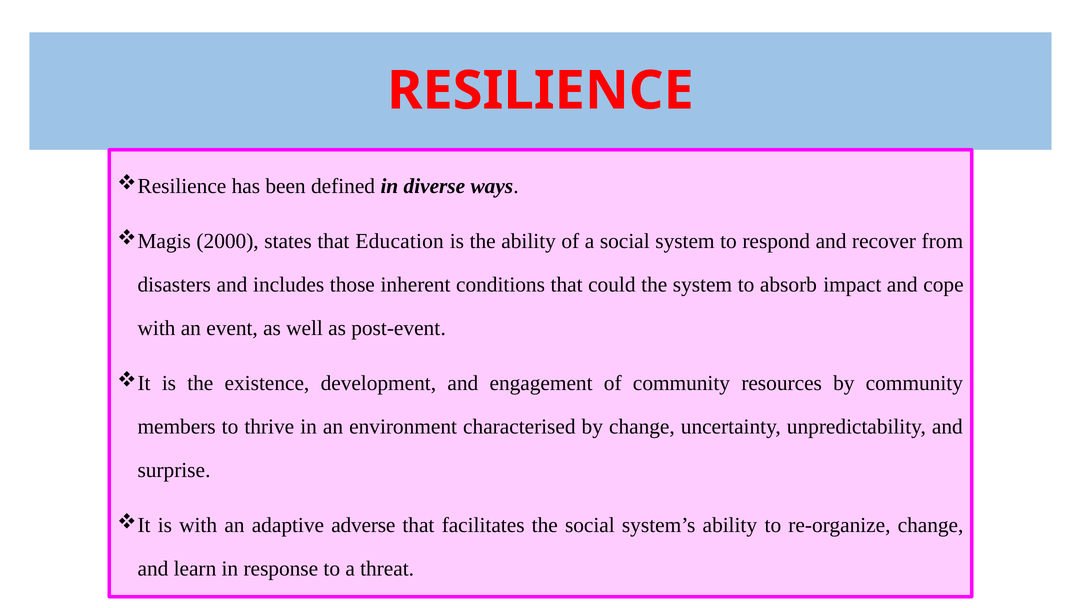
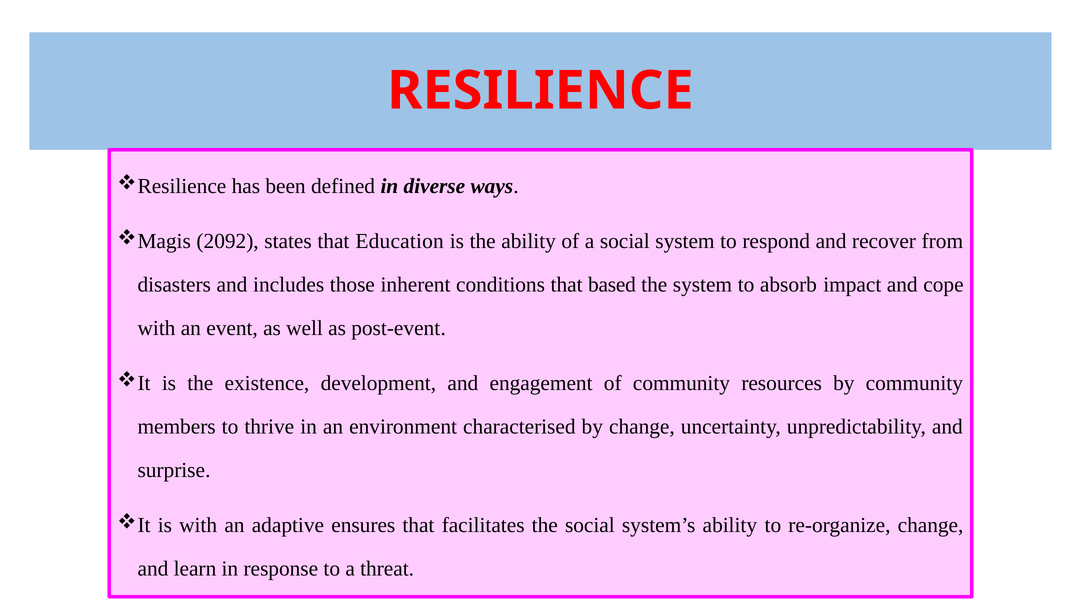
2000: 2000 -> 2092 (228, 241)
could: could -> based (612, 285)
adverse: adverse -> ensures (363, 525)
